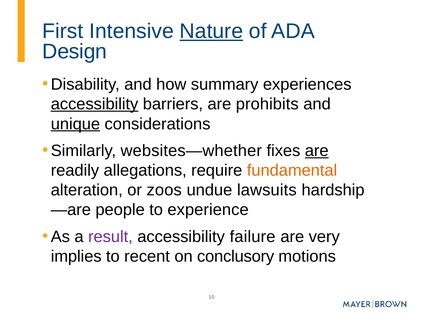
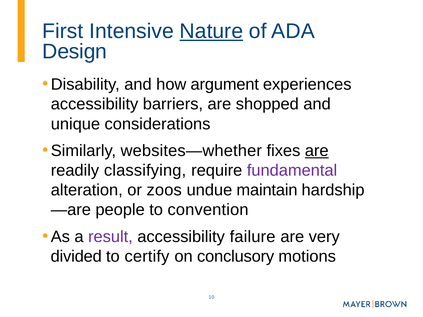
summary: summary -> argument (225, 85)
accessibility underline: present -> none (95, 104)
prohibits: prohibits -> shopped (267, 104)
unique underline: present -> none (75, 124)
allegations: allegations -> classifying (145, 171)
fundamental colour: orange -> purple (292, 171)
lawsuits: lawsuits -> maintain (267, 190)
experience: experience -> convention (208, 210)
implies: implies -> divided (76, 257)
recent: recent -> certify (147, 257)
